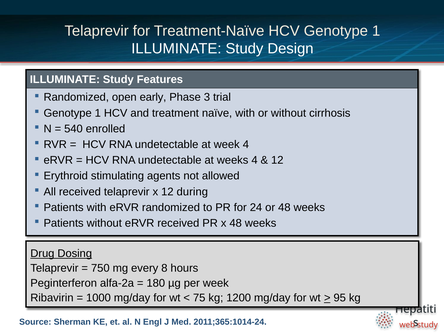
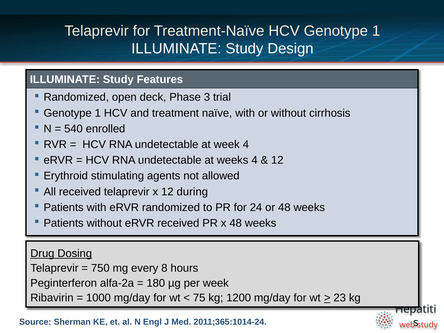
early: early -> deck (153, 97)
95: 95 -> 23 (340, 298)
